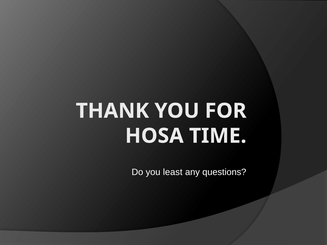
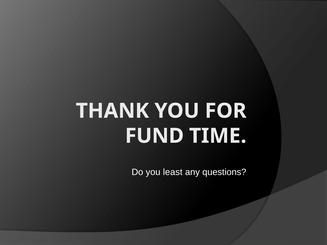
HOSA: HOSA -> FUND (154, 136)
